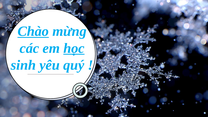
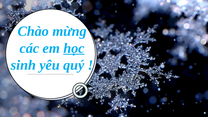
Chào underline: present -> none (33, 31)
